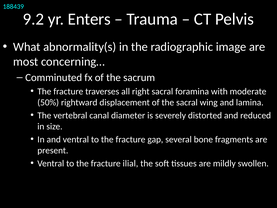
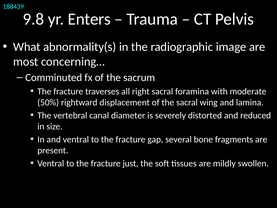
9.2: 9.2 -> 9.8 (33, 19)
ilial: ilial -> just (131, 163)
